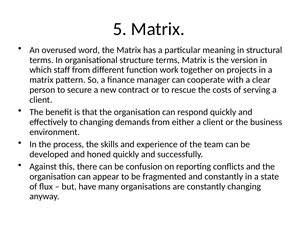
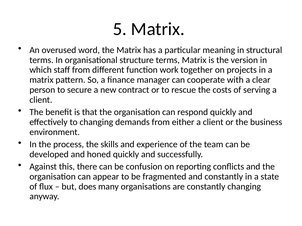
have: have -> does (87, 187)
